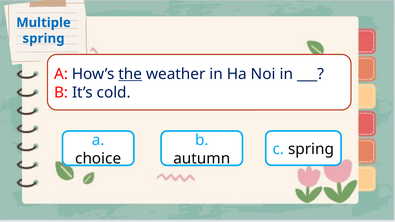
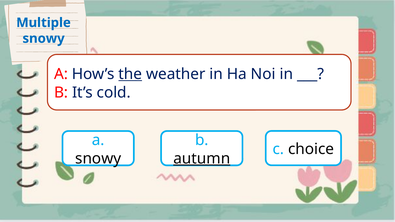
spring: spring -> snowy (44, 38)
c spring: spring -> choice (311, 149)
choice: choice -> snowy (98, 159)
autumn underline: none -> present (202, 159)
